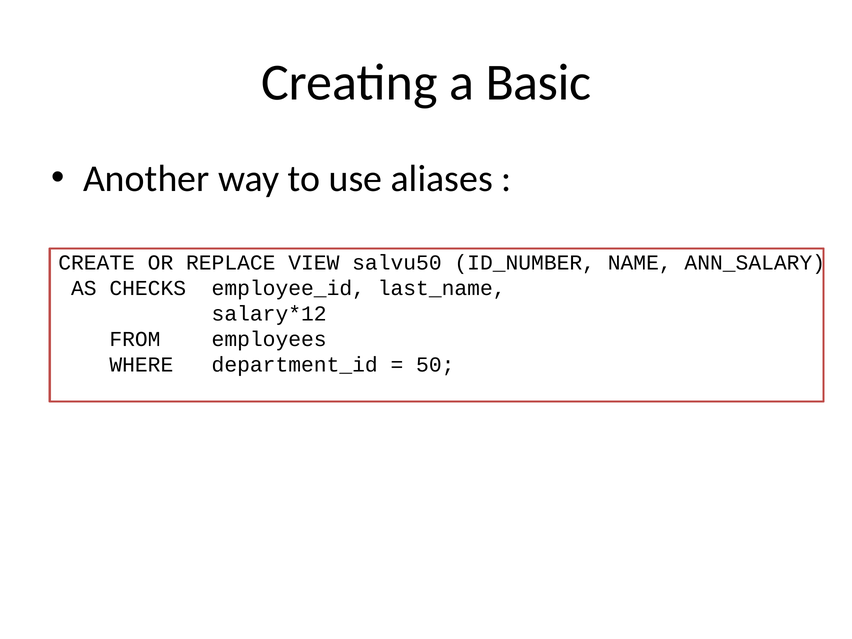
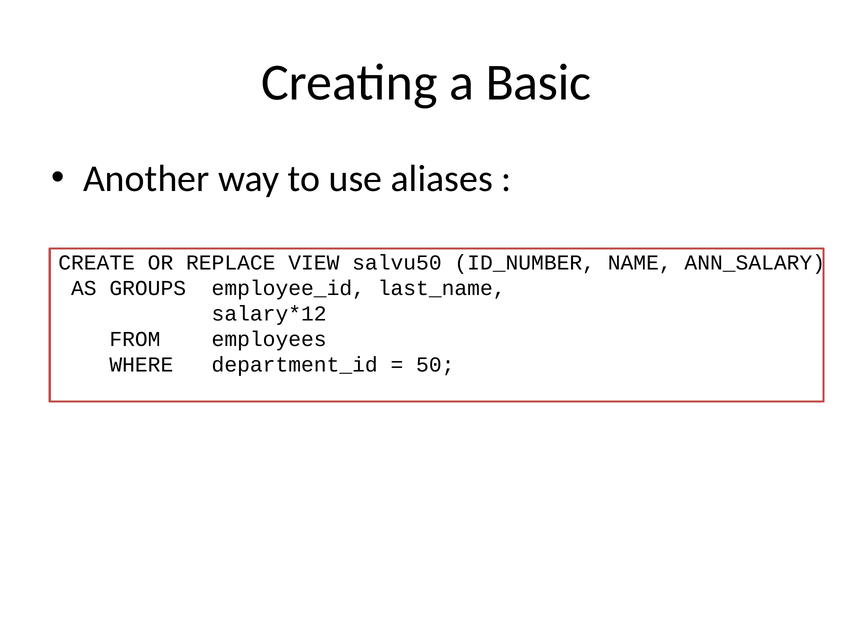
CHECKS: CHECKS -> GROUPS (148, 288)
